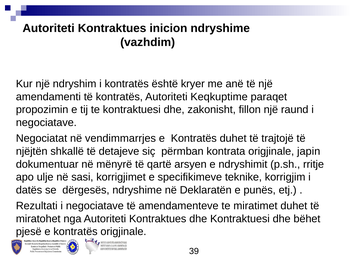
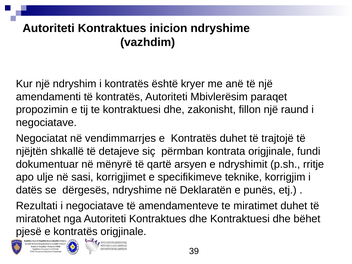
Keqkuptime: Keqkuptime -> Mbivlerësim (219, 97)
japin: japin -> fundi (309, 151)
